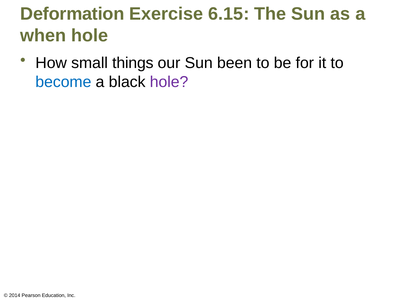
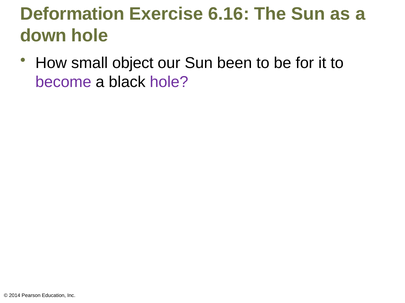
6.15: 6.15 -> 6.16 (229, 14)
when: when -> down (43, 36)
things: things -> object (133, 63)
become colour: blue -> purple (63, 82)
